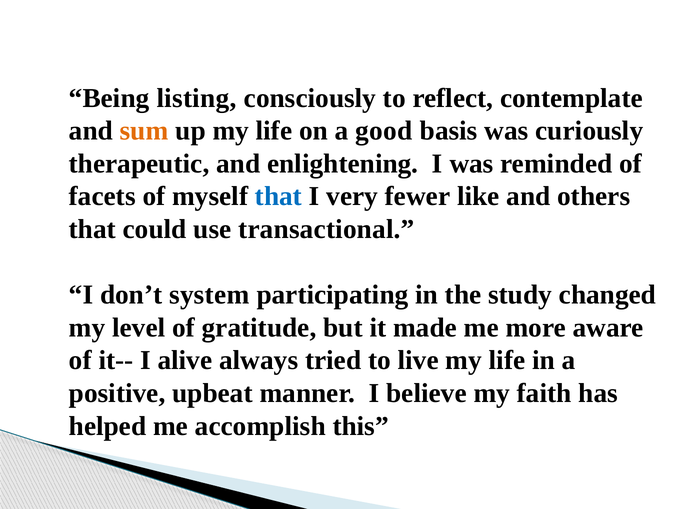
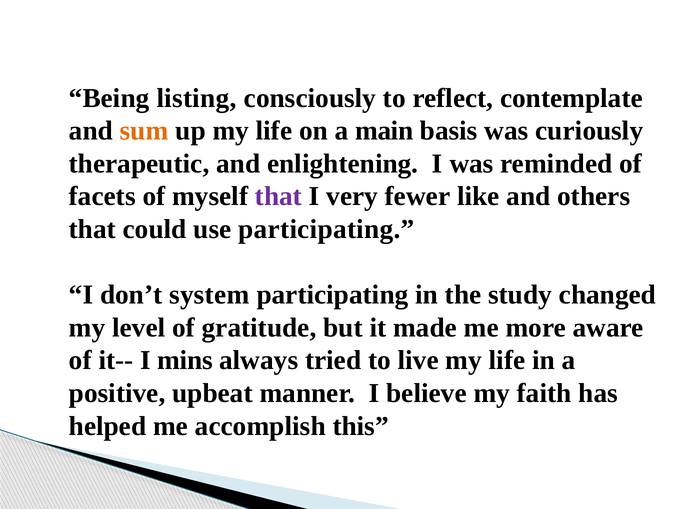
good: good -> main (384, 131)
that colour: blue -> purple (278, 197)
use transactional: transactional -> participating (326, 229)
alive: alive -> mins (185, 361)
